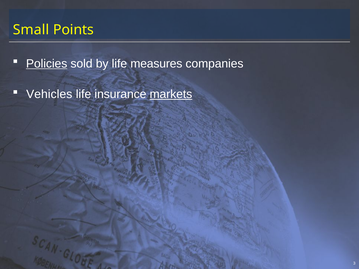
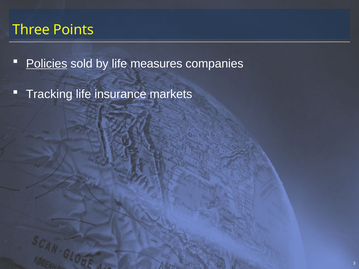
Small: Small -> Three (31, 30)
Vehicles: Vehicles -> Tracking (49, 94)
markets underline: present -> none (171, 94)
